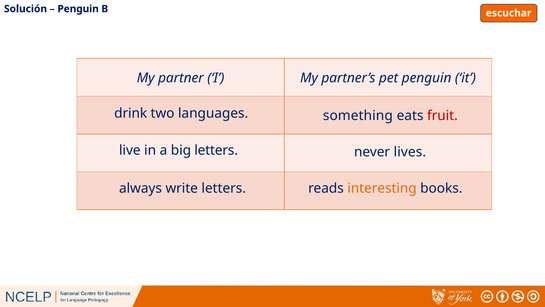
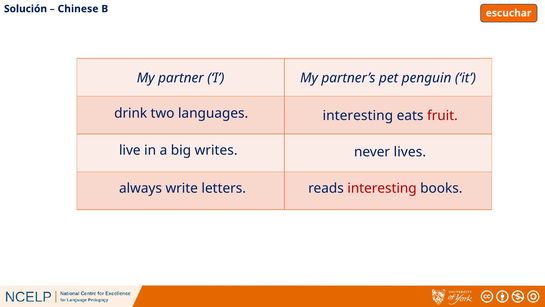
Penguin: Penguin -> Chinese (78, 9)
languages something: something -> interesting (358, 115)
big letters: letters -> writes (216, 150)
interesting colour: orange -> red (382, 188)
